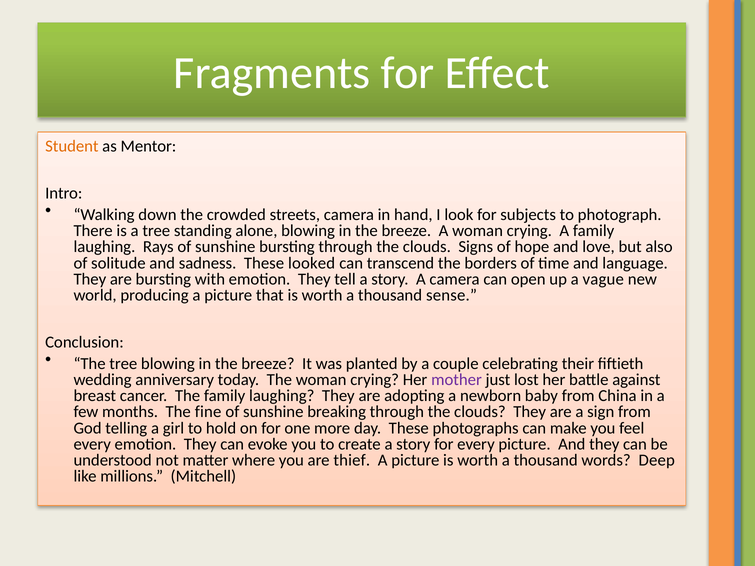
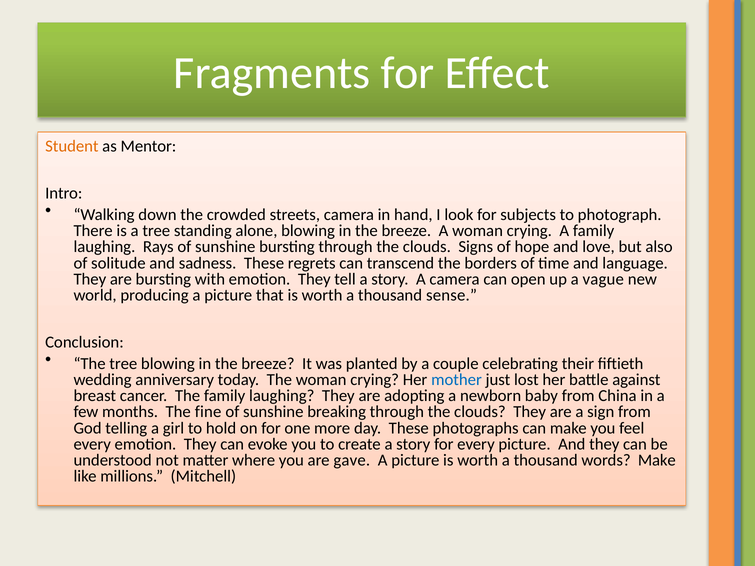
looked: looked -> regrets (312, 263)
mother colour: purple -> blue (457, 380)
thief: thief -> gave (352, 460)
words Deep: Deep -> Make (657, 460)
